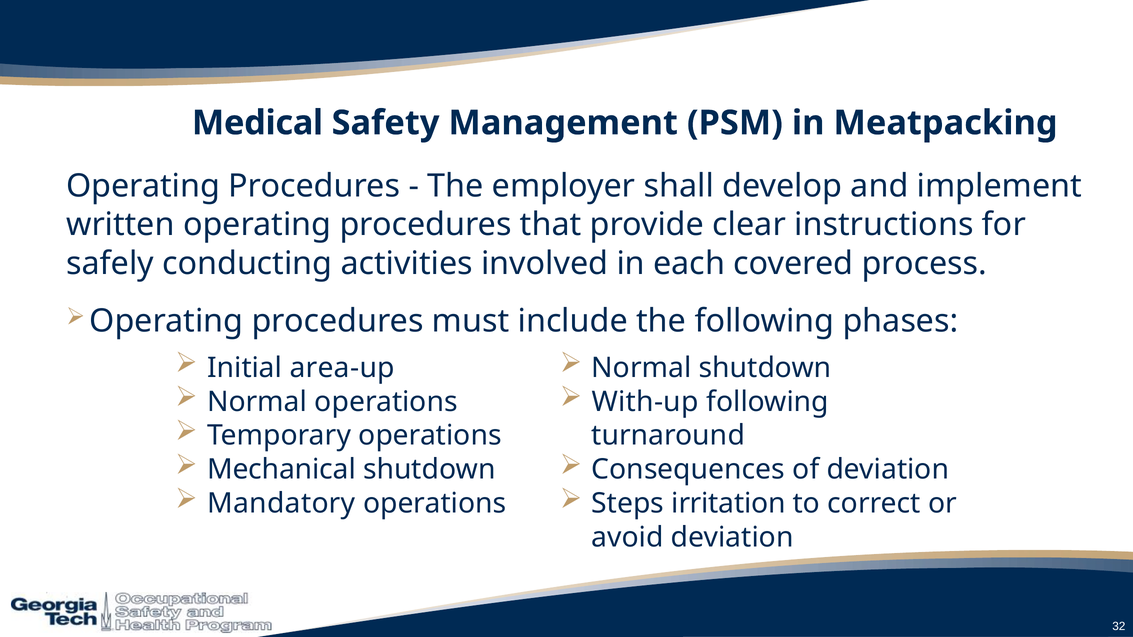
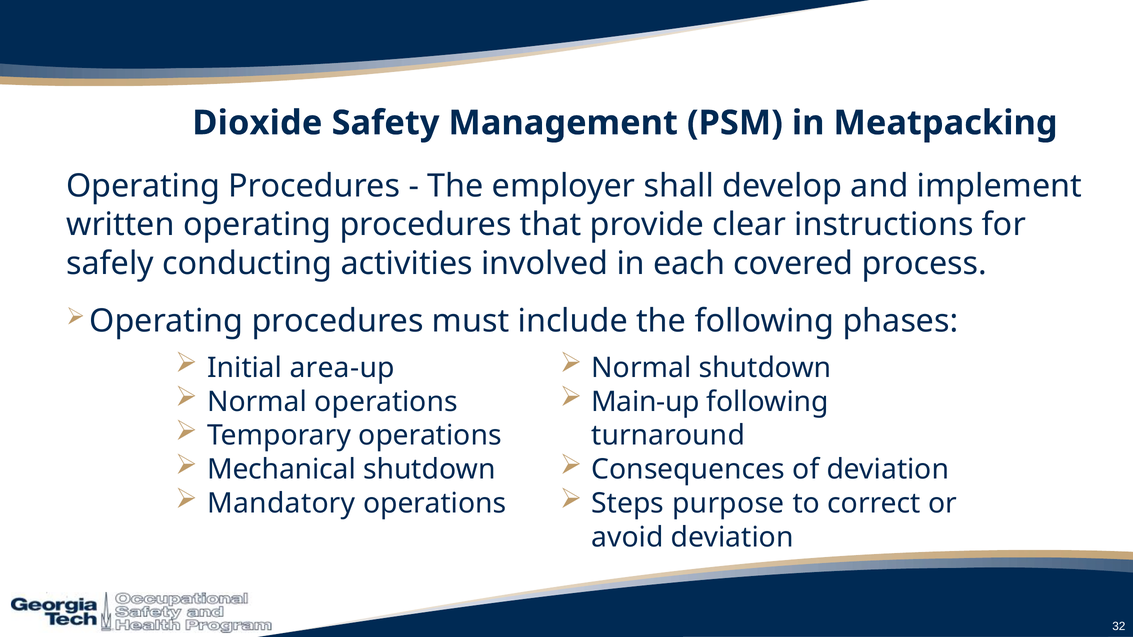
Medical: Medical -> Dioxide (257, 123)
With-up: With-up -> Main-up (645, 402)
irritation: irritation -> purpose (728, 504)
